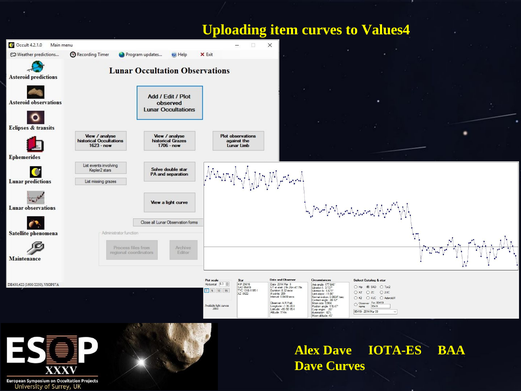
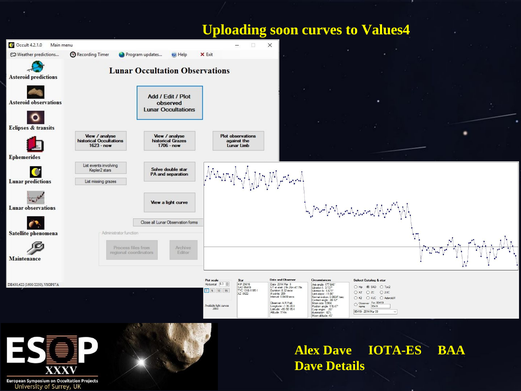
item: item -> soon (284, 30)
Dave Curves: Curves -> Details (345, 366)
